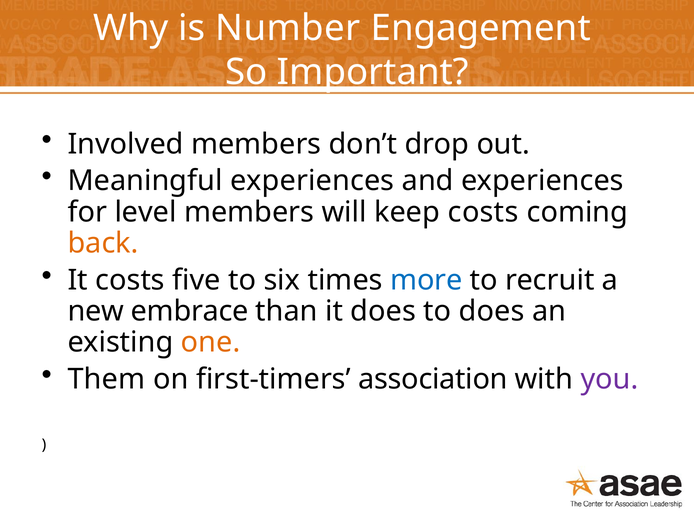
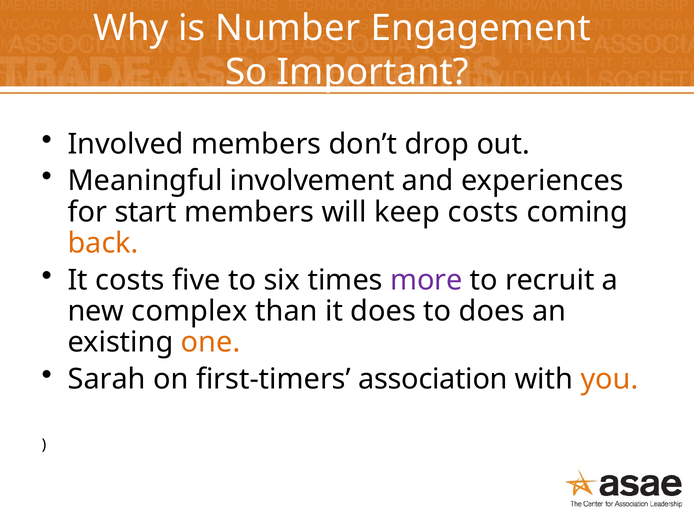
Meaningful experiences: experiences -> involvement (312, 181)
level: level -> start (146, 212)
more colour: blue -> purple (426, 280)
embrace: embrace -> complex (190, 312)
Them: Them -> Sarah (107, 380)
you colour: purple -> orange (610, 380)
